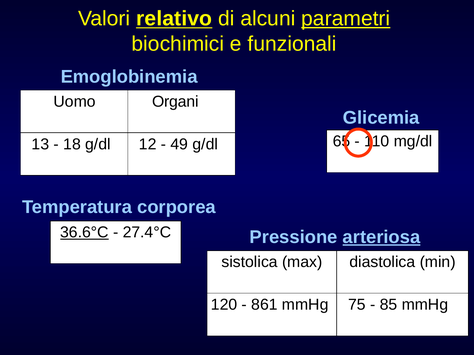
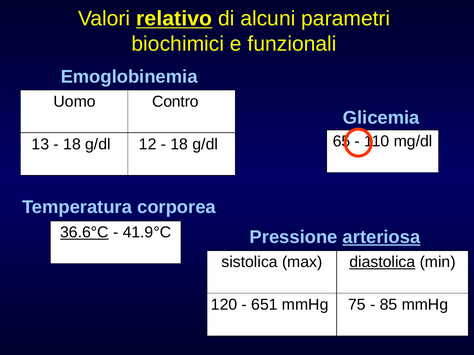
parametri underline: present -> none (346, 19)
Organi: Organi -> Contro (175, 102)
49: 49 -> 18 (179, 144)
27.4°C: 27.4°C -> 41.9°C (147, 233)
diastolica underline: none -> present (382, 262)
861: 861 -> 651 (264, 305)
